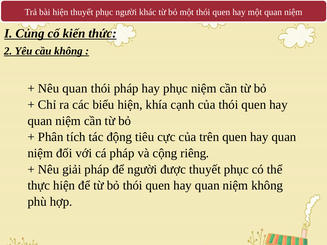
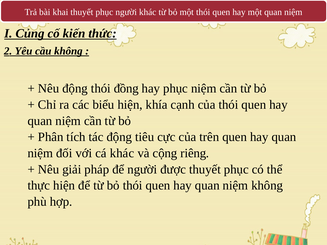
bài hiện: hiện -> khai (60, 12)
Nêu quan: quan -> động (75, 89)
thói pháp: pháp -> đồng (126, 89)
cá pháp: pháp -> khác (122, 153)
